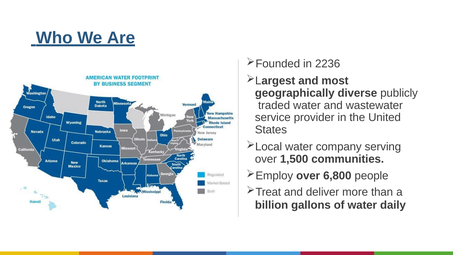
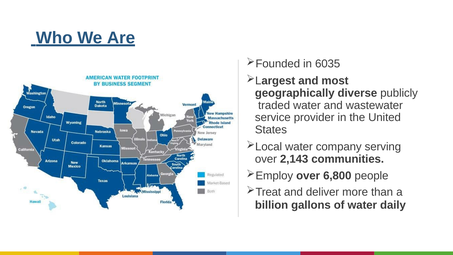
2236: 2236 -> 6035 (328, 64)
1,500: 1,500 -> 2,143 (294, 159)
